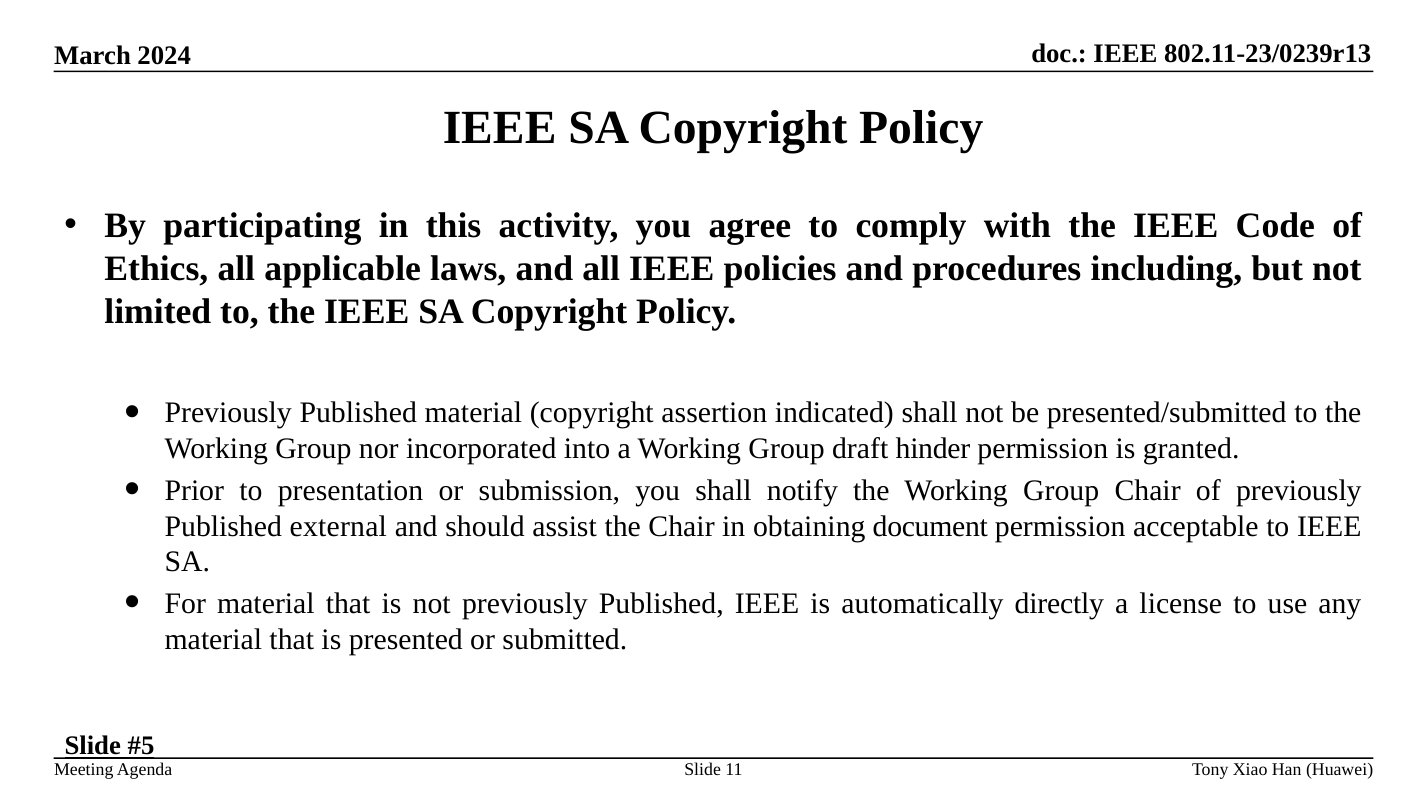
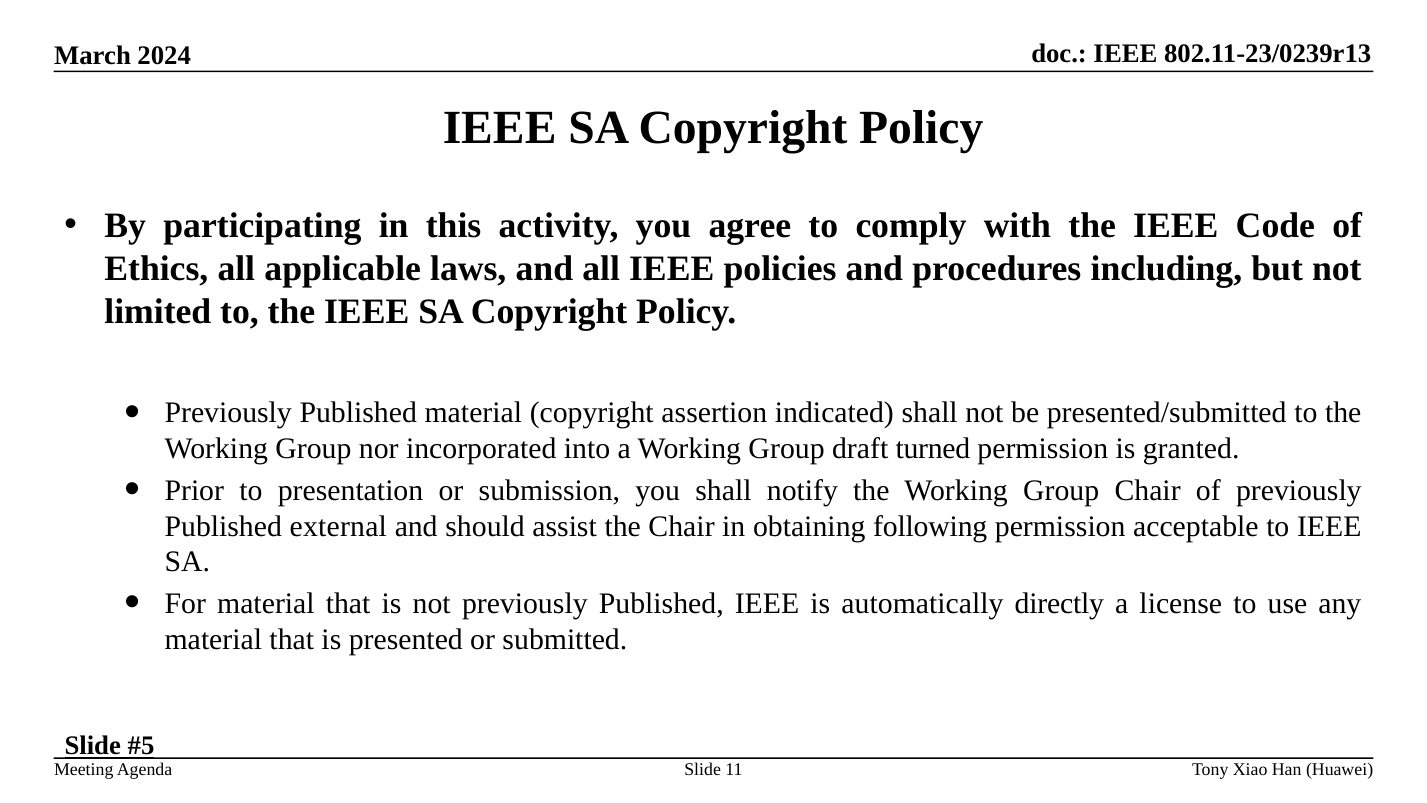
hinder: hinder -> turned (933, 449)
document: document -> following (930, 526)
